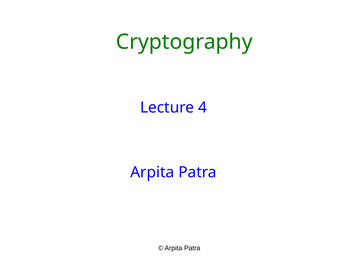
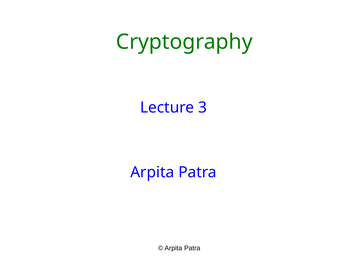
4: 4 -> 3 (202, 108)
